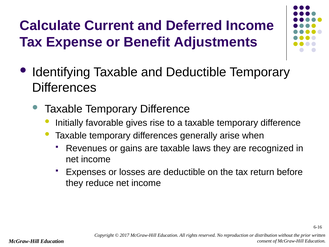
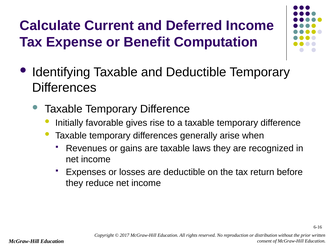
Adjustments: Adjustments -> Computation (216, 42)
